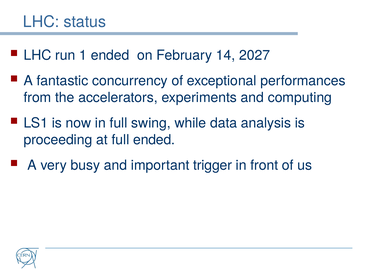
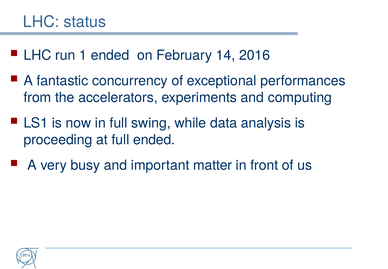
2027: 2027 -> 2016 (255, 55)
trigger: trigger -> matter (213, 165)
